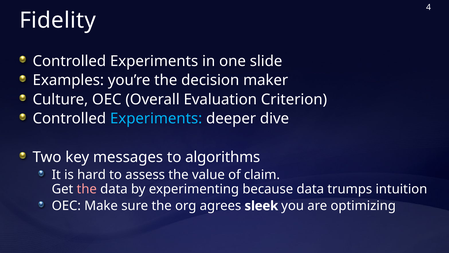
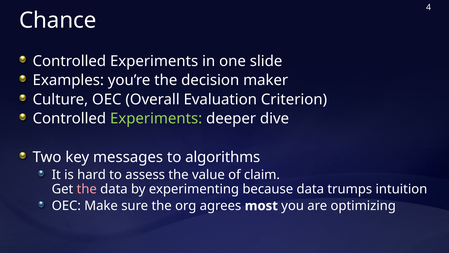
Fidelity: Fidelity -> Chance (58, 20)
Experiments colour: light blue -> light green (156, 119)
sleek: sleek -> most (261, 206)
